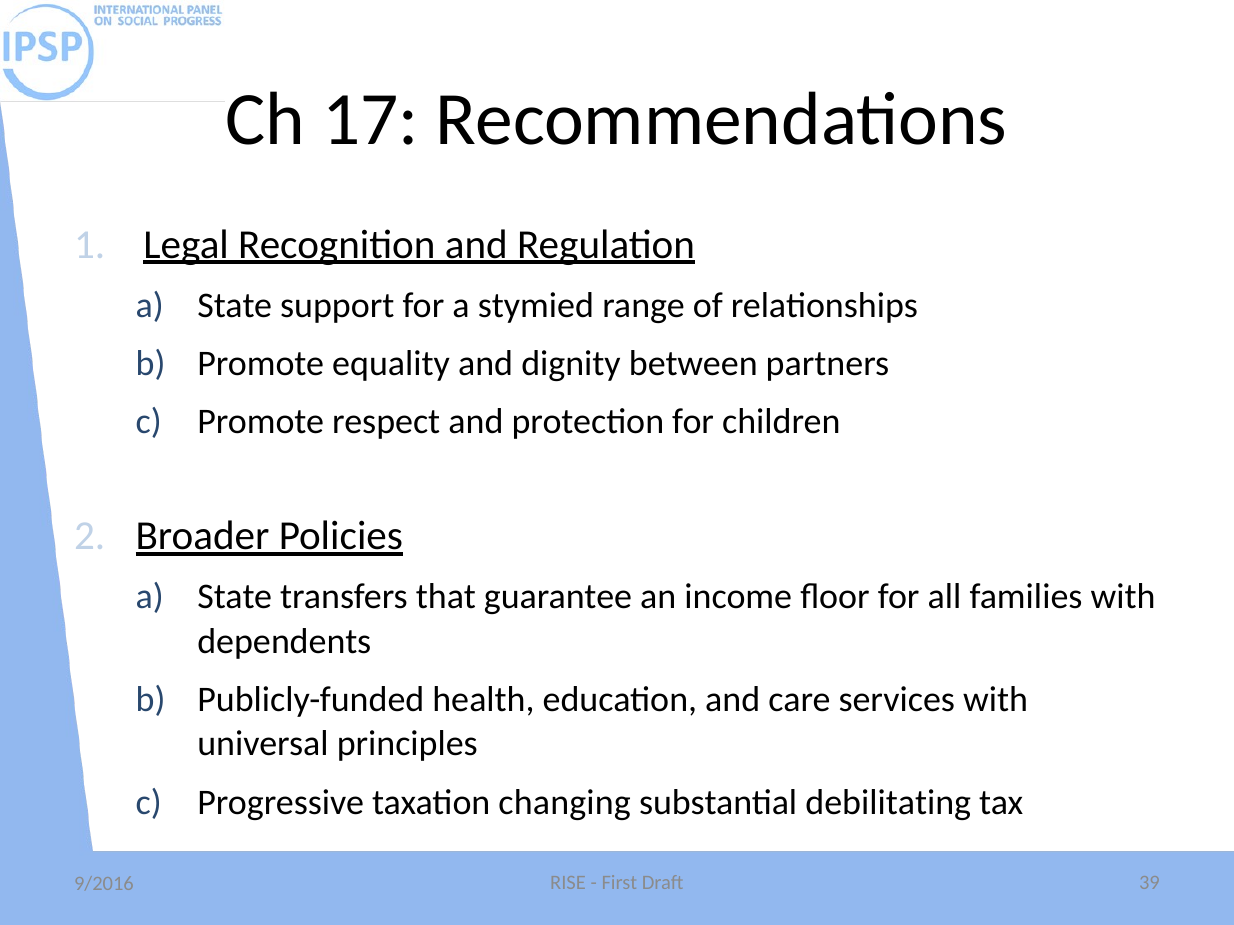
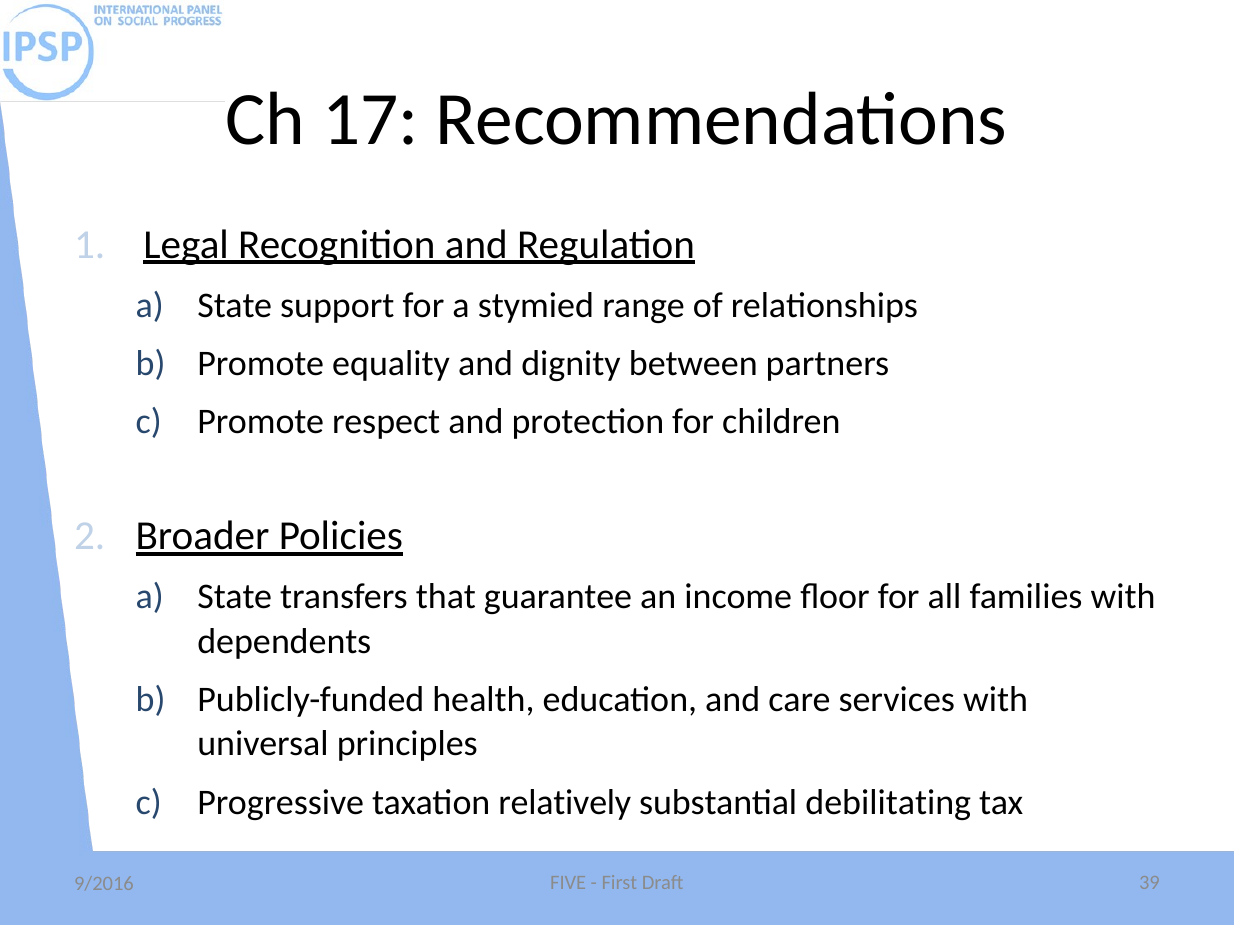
changing: changing -> relatively (565, 803)
RISE: RISE -> FIVE (568, 884)
